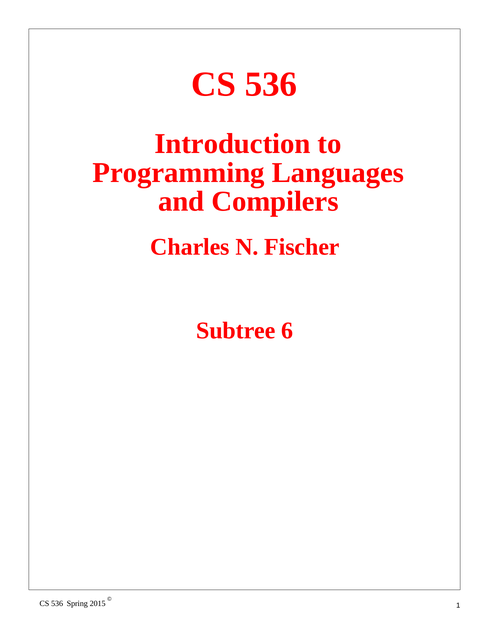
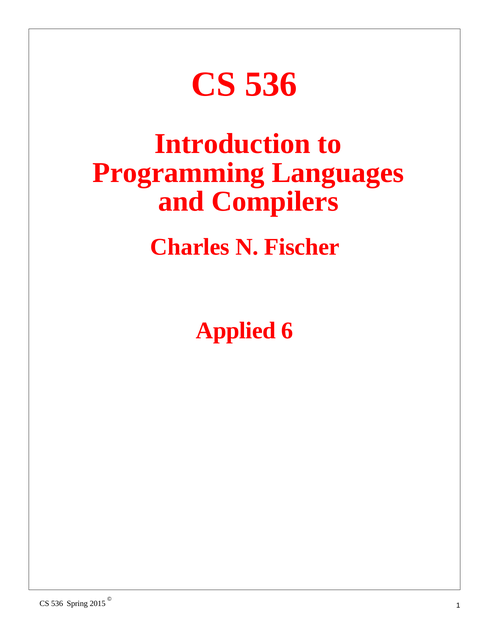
Subtree: Subtree -> Applied (236, 331)
